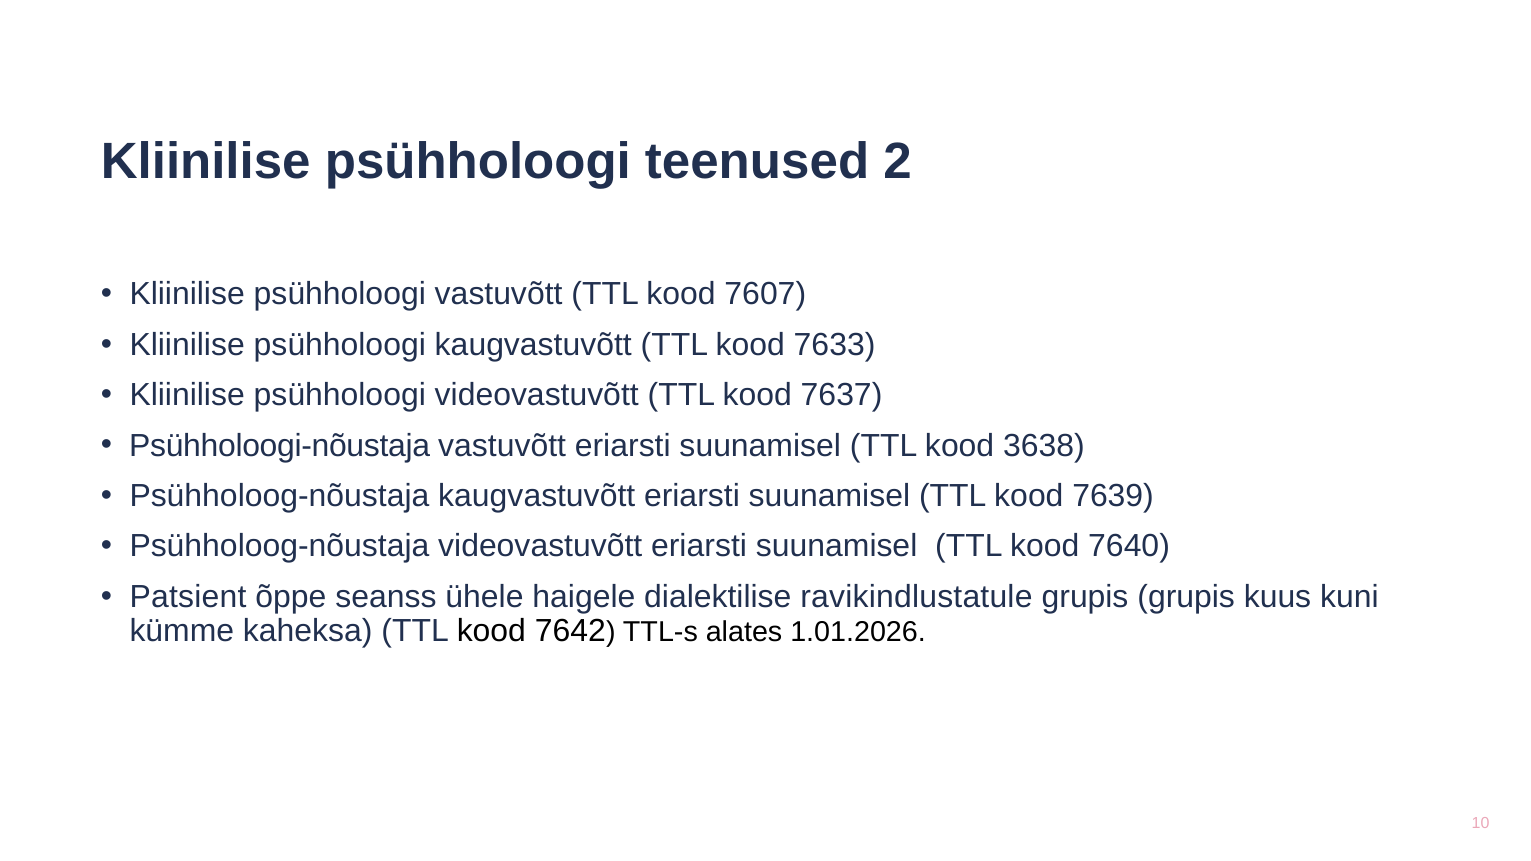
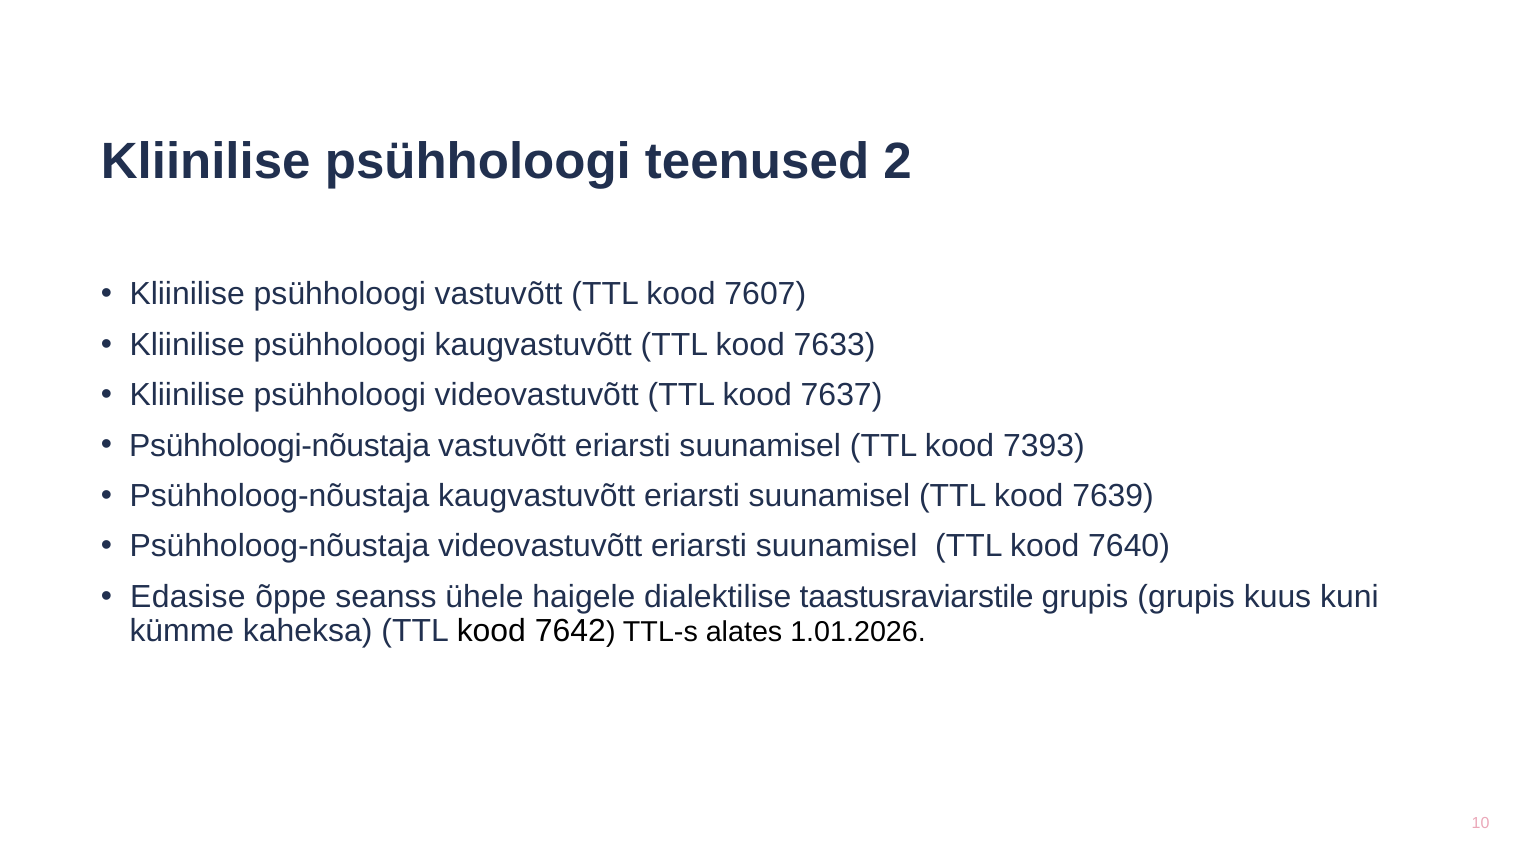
3638: 3638 -> 7393 (1044, 446)
Patsient: Patsient -> Edasise (188, 597)
ravikindlustatule: ravikindlustatule -> taastusraviarstile (917, 597)
